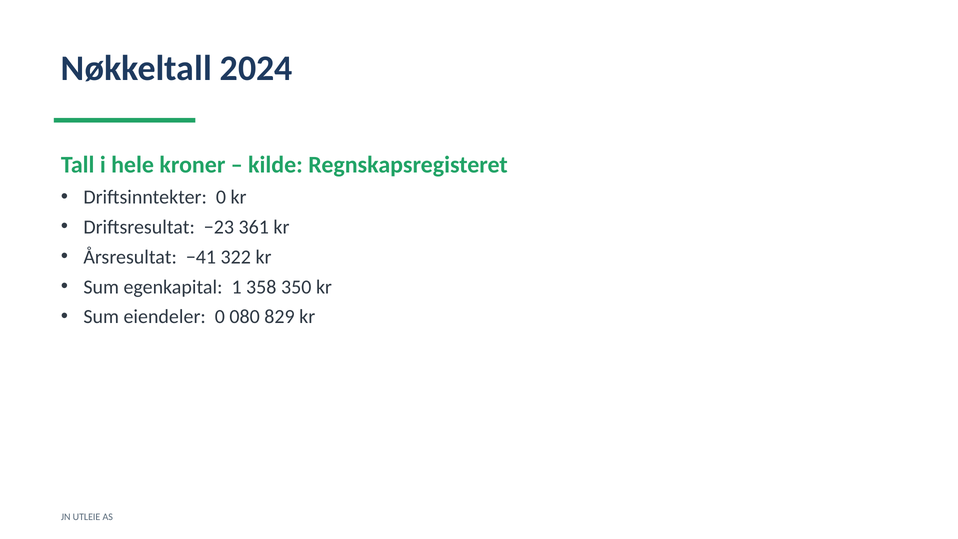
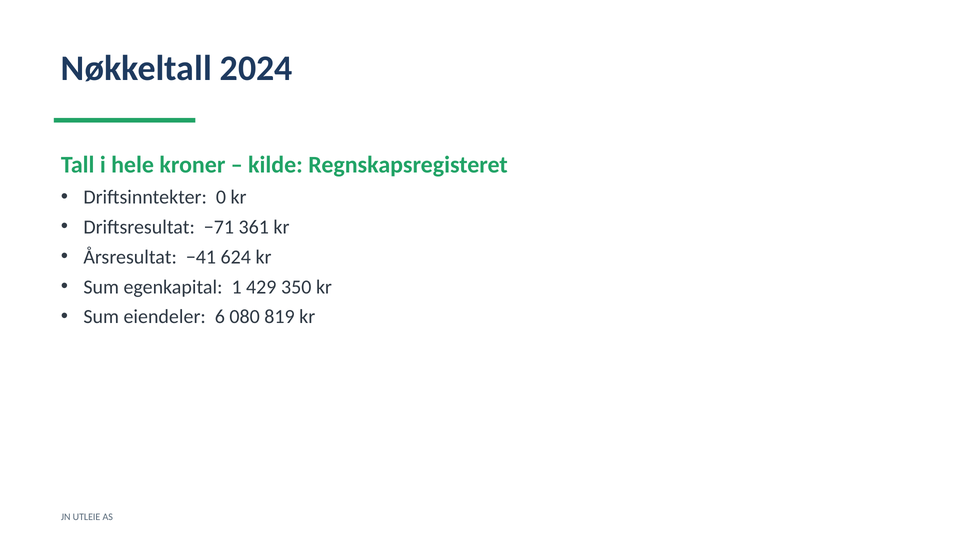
−23: −23 -> −71 (219, 227)
322: 322 -> 624 (236, 257)
358: 358 -> 429 (261, 287)
eiendeler 0: 0 -> 6 (220, 317)
829: 829 -> 819 (279, 317)
